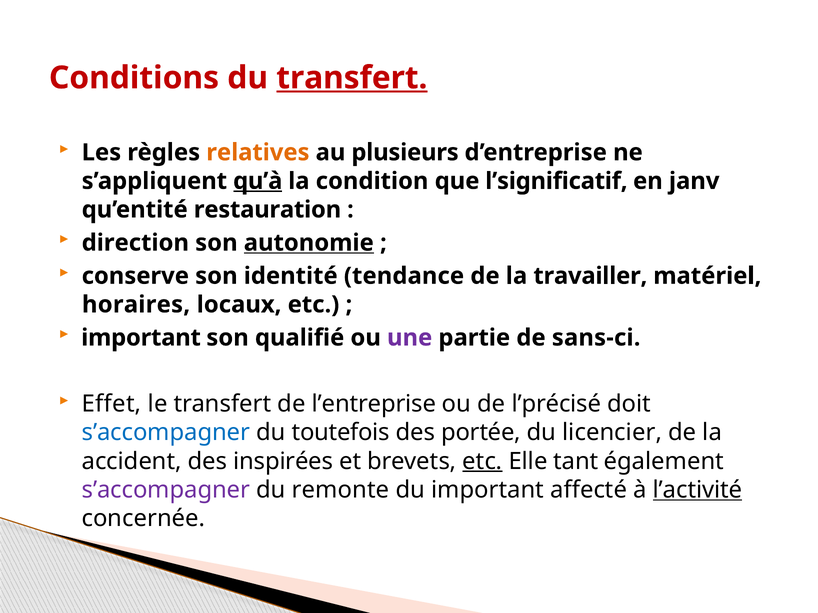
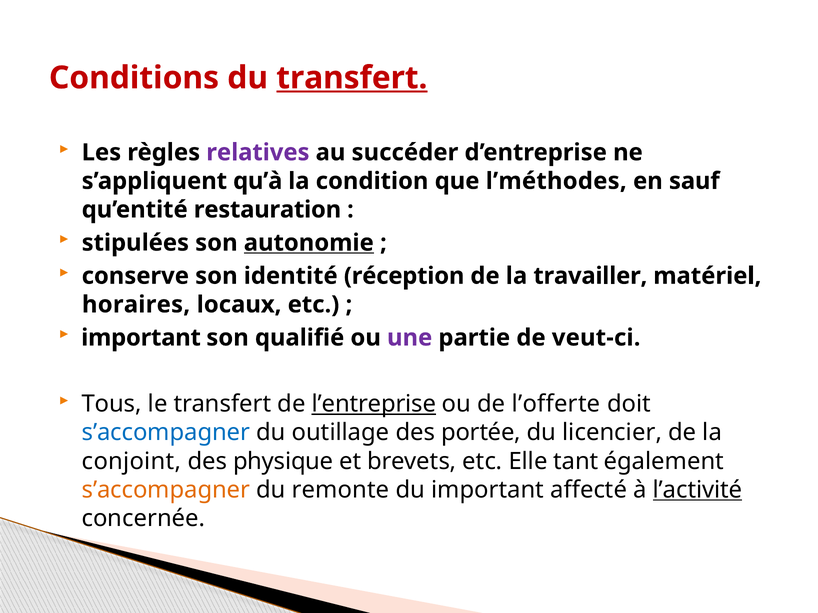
relatives colour: orange -> purple (258, 153)
plusieurs: plusieurs -> succéder (405, 153)
qu’à underline: present -> none (258, 181)
l’significatif: l’significatif -> l’méthodes (556, 181)
janv: janv -> sauf (694, 181)
direction: direction -> stipulées (135, 243)
tendance: tendance -> réception (404, 276)
sans-ci: sans-ci -> veut-ci (596, 338)
Effet: Effet -> Tous (112, 404)
l’entreprise underline: none -> present (374, 404)
l’précisé: l’précisé -> l’offerte (556, 404)
toutefois: toutefois -> outillage (341, 433)
accident: accident -> conjoint (131, 462)
inspirées: inspirées -> physique (283, 462)
etc underline: present -> none (482, 462)
s’accompagner colour: purple -> orange (166, 490)
